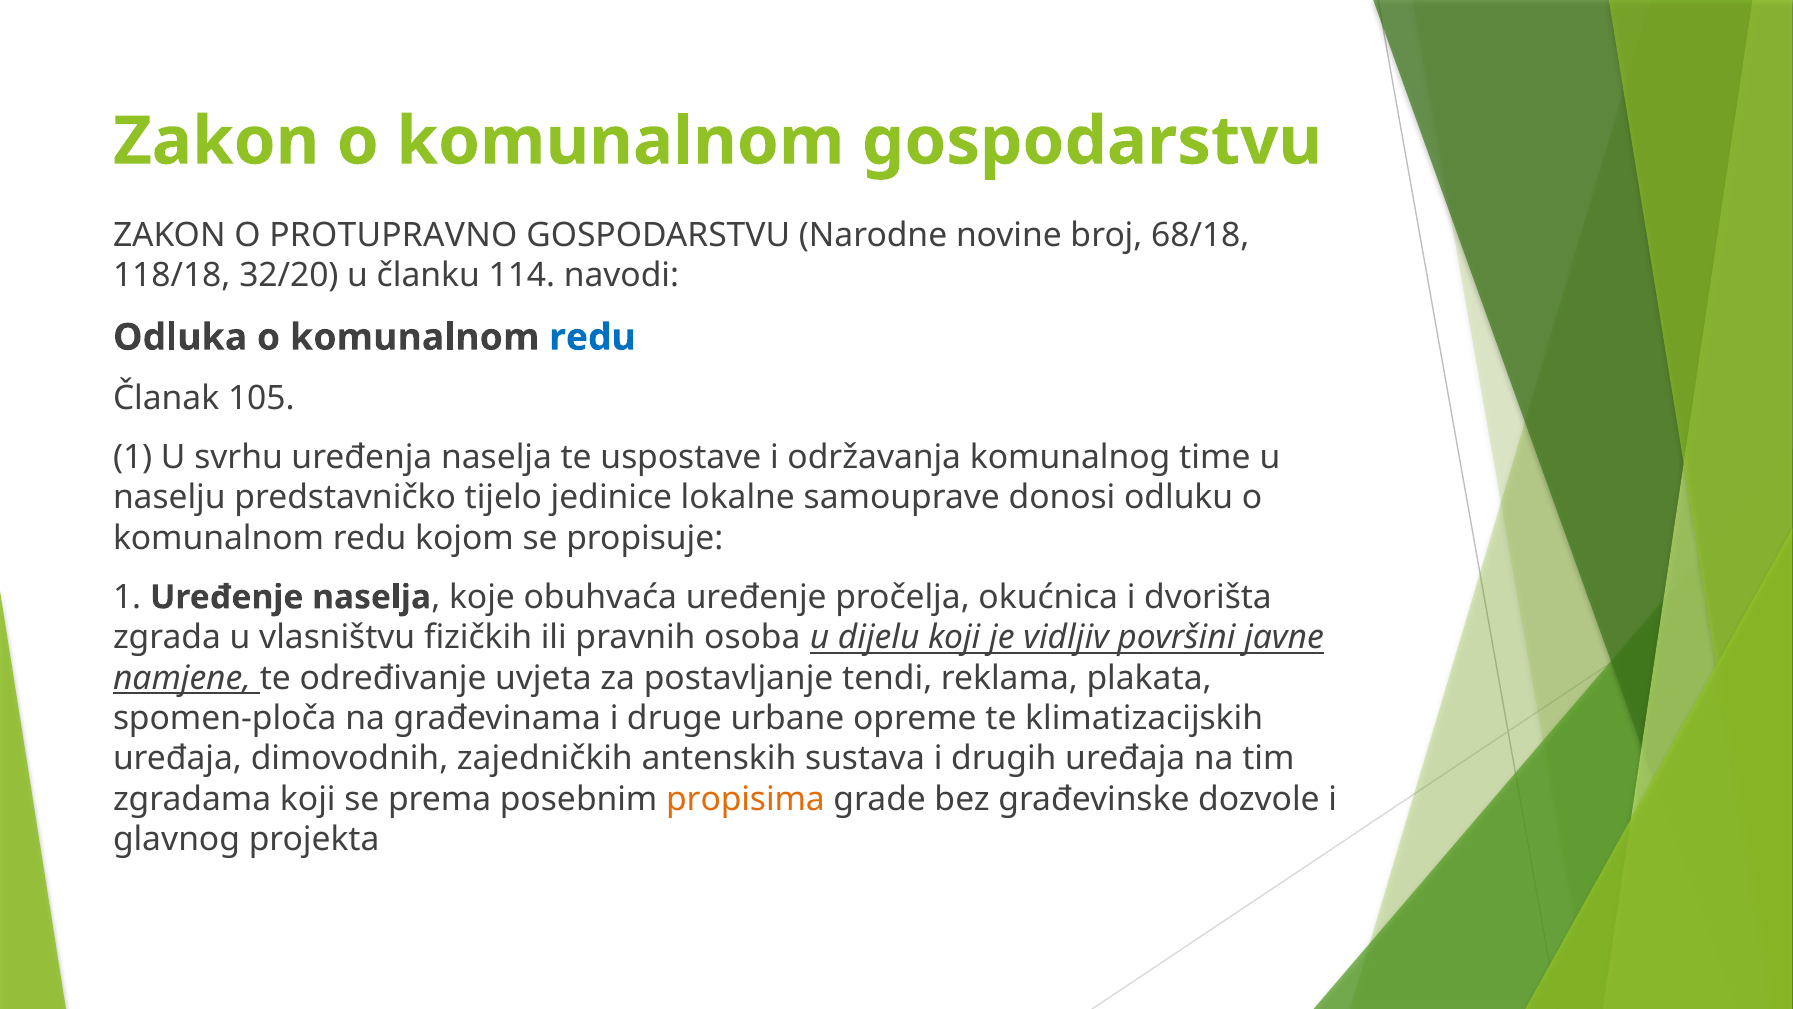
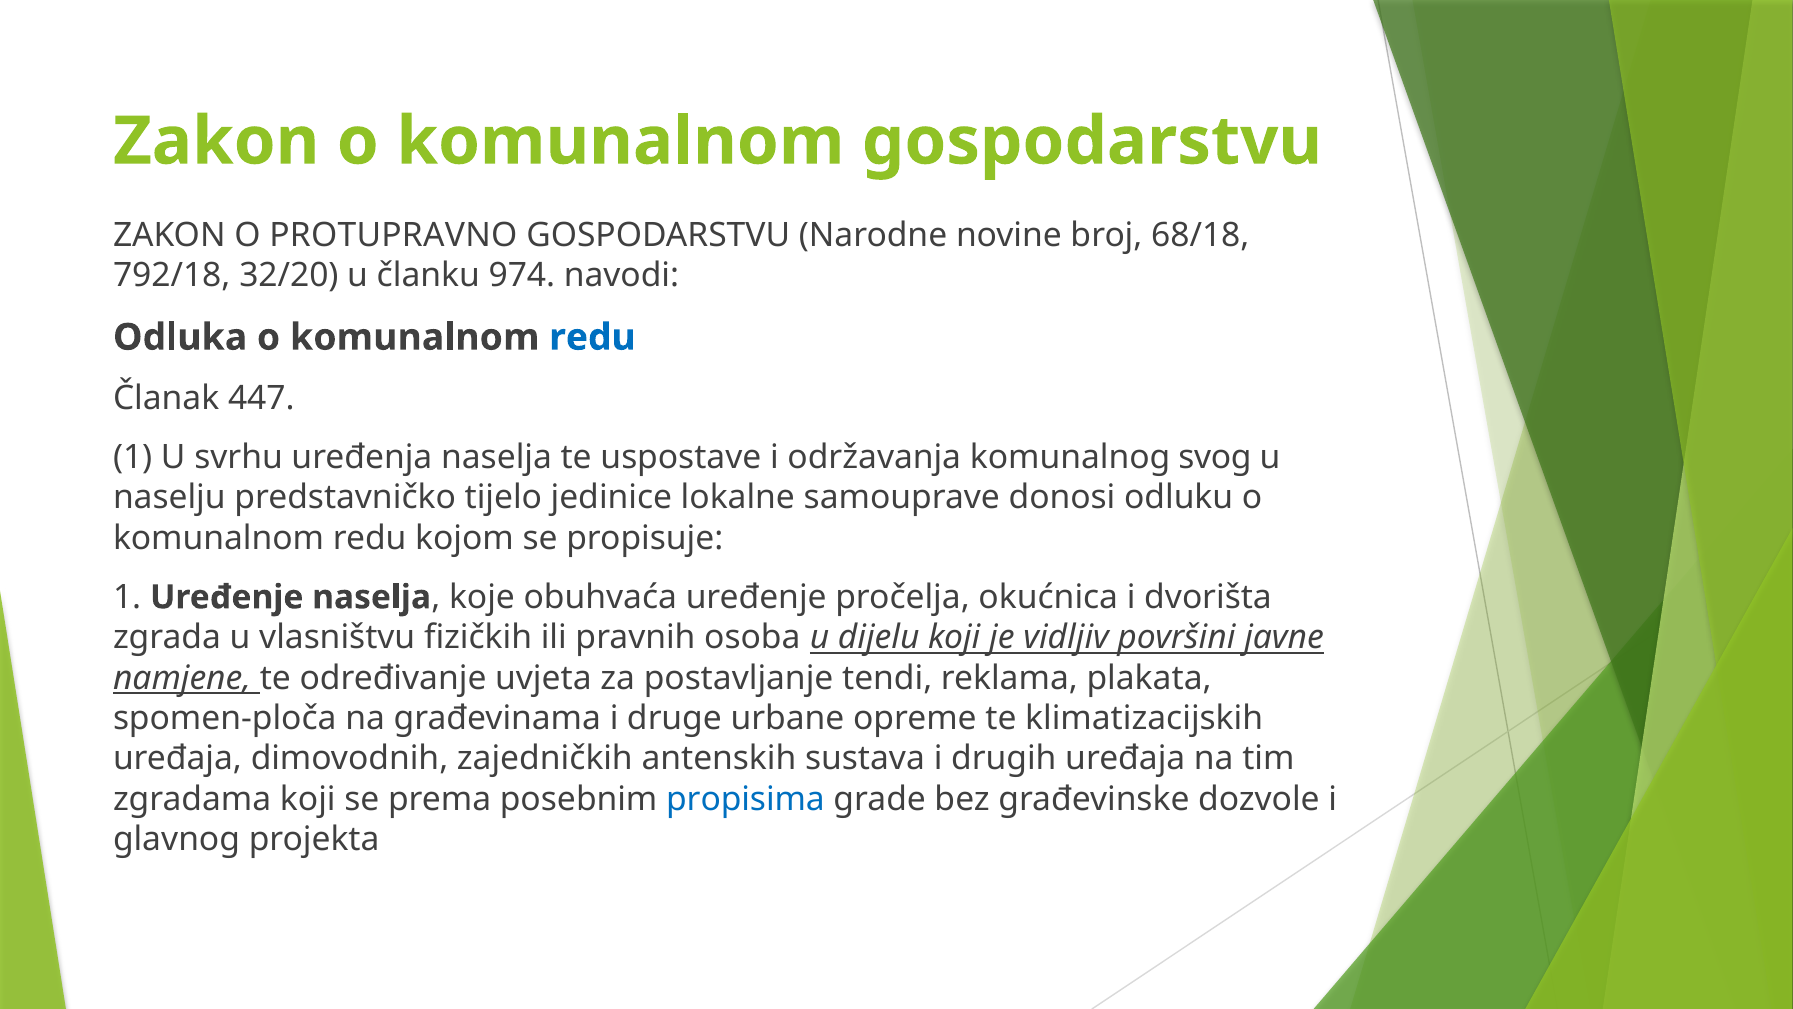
118/18: 118/18 -> 792/18 (172, 276)
114: 114 -> 974 (522, 276)
105: 105 -> 447 (261, 398)
time: time -> svog (1215, 457)
propisima colour: orange -> blue (745, 799)
